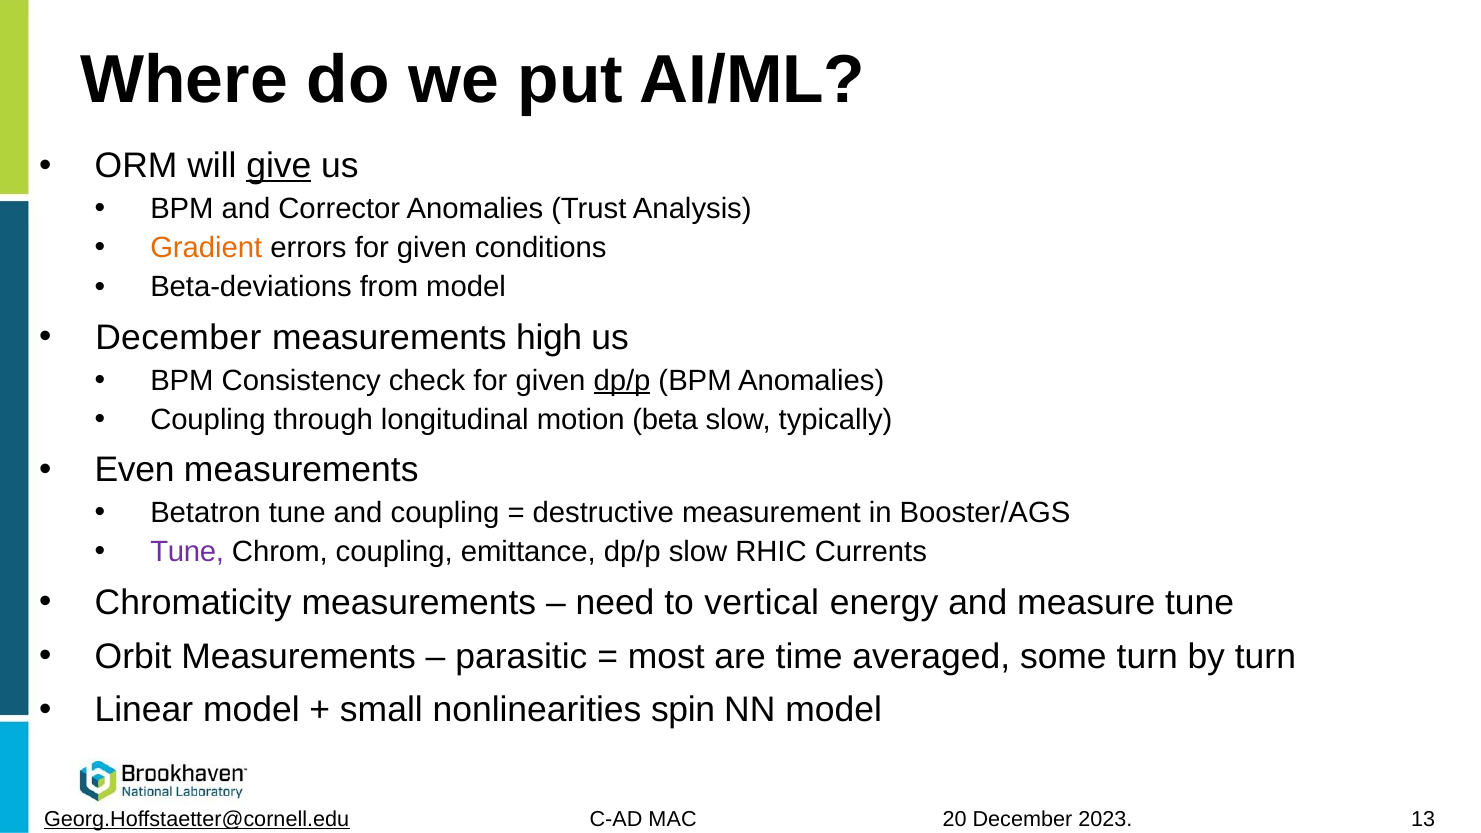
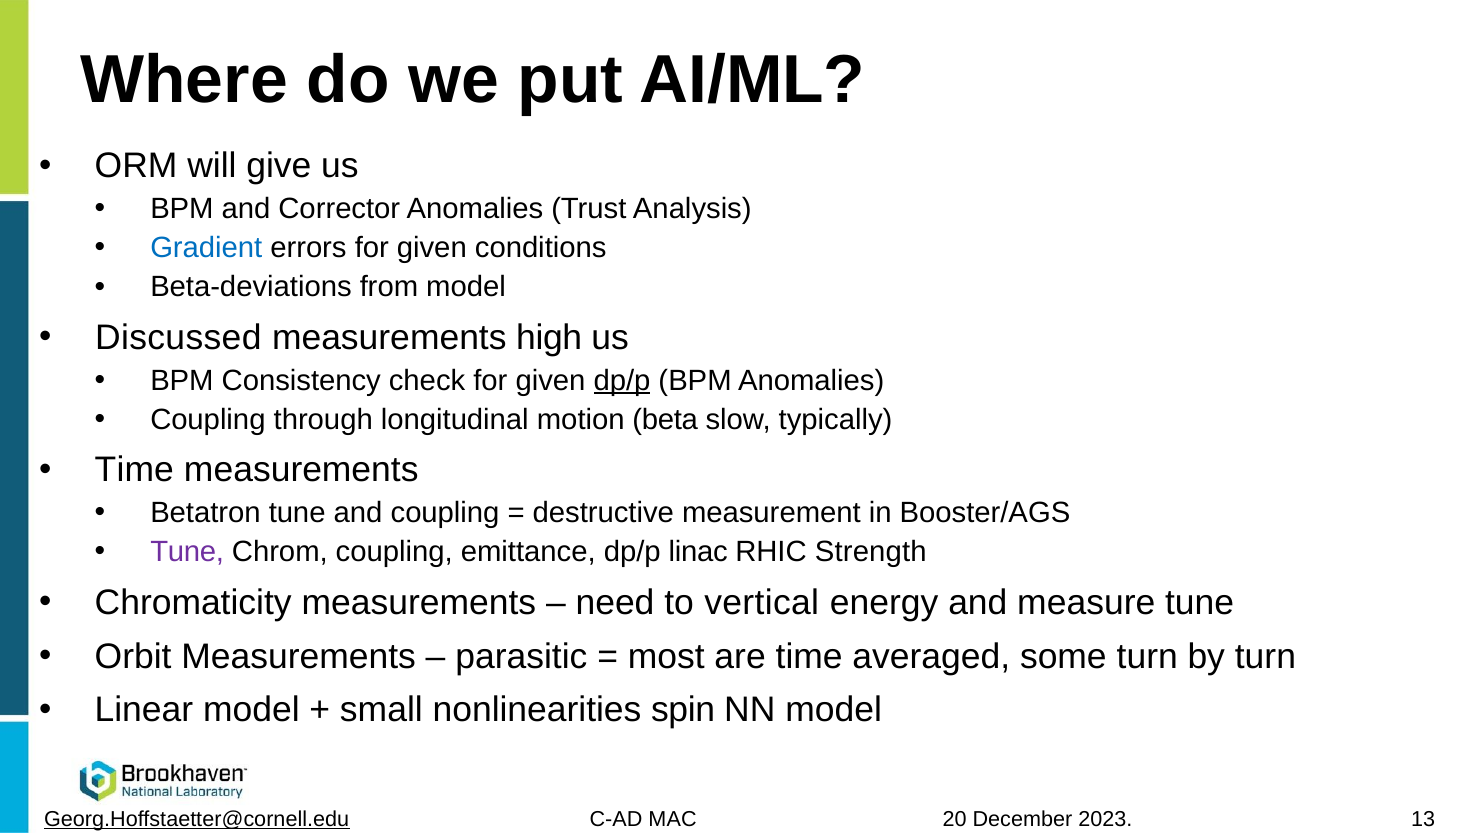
give underline: present -> none (279, 166)
Gradient colour: orange -> blue (206, 248)
December: December -> Discussed (178, 338)
Even: Even -> Time (134, 470)
dp/p slow: slow -> linac (698, 552)
Currents: Currents -> Strength (871, 552)
